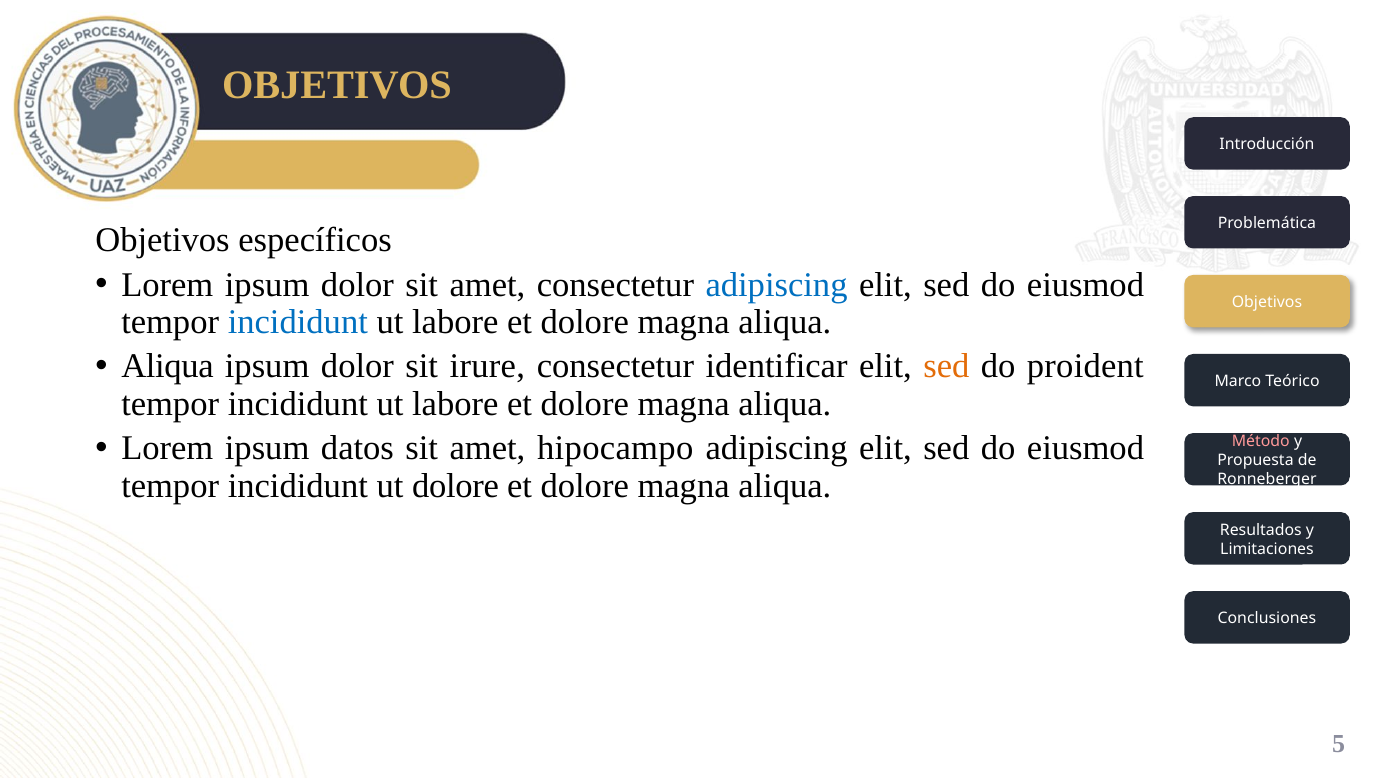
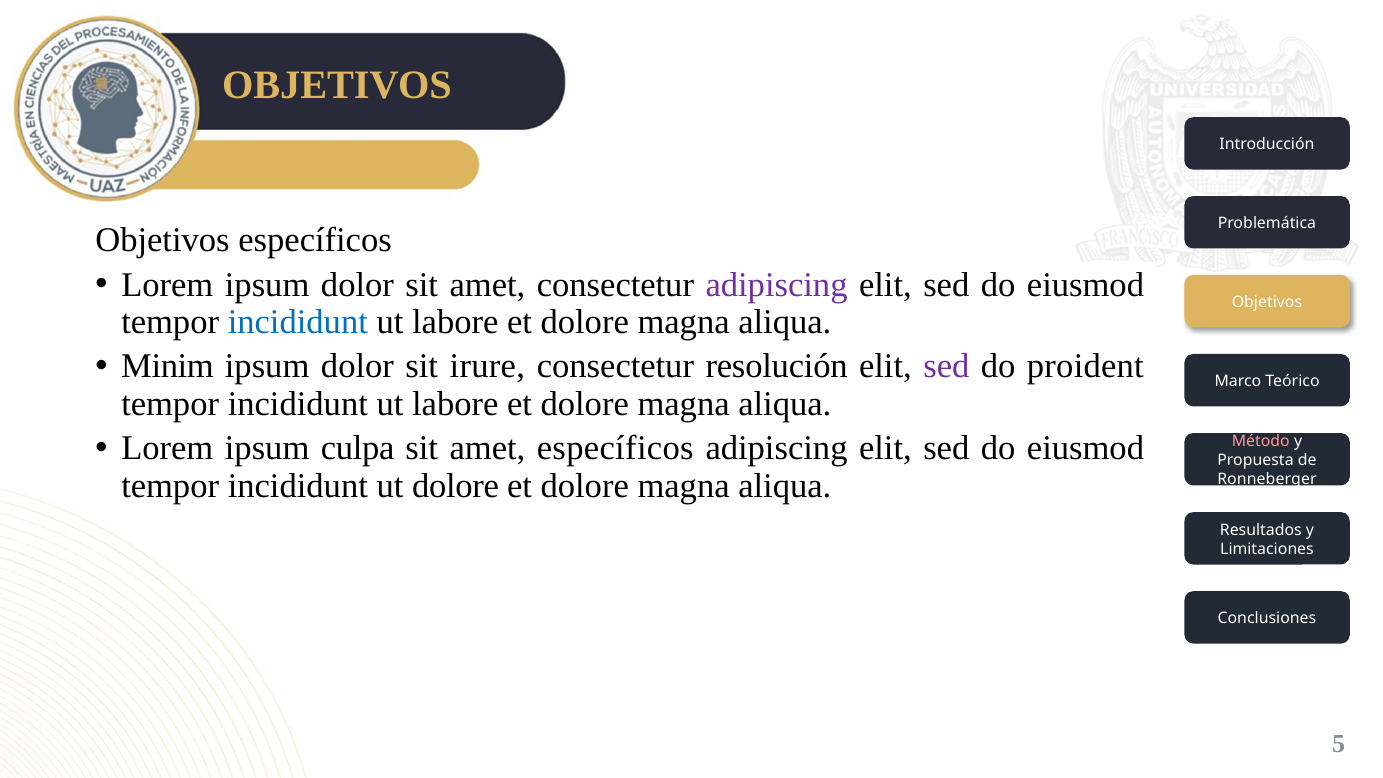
adipiscing colour: blue -> purple (777, 285)
Aliqua: Aliqua -> Minim (167, 367)
identificar: identificar -> resolución (777, 367)
sed colour: orange -> purple (946, 367)
datos: datos -> culpa (358, 448)
amet hipocampo: hipocampo -> específicos (615, 448)
